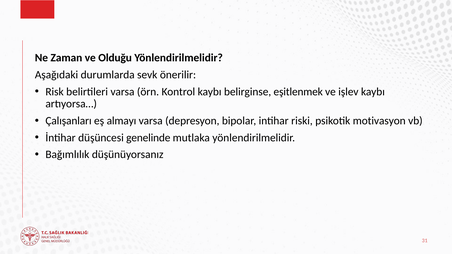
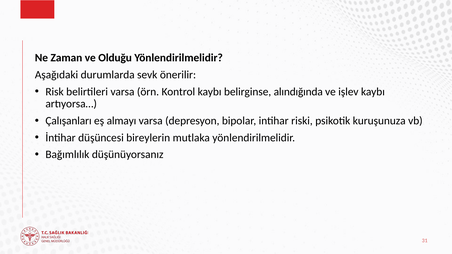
eşitlenmek: eşitlenmek -> alındığında (298, 92)
motivasyon: motivasyon -> kuruşunuza (379, 121)
genelinde: genelinde -> bireylerin (148, 138)
